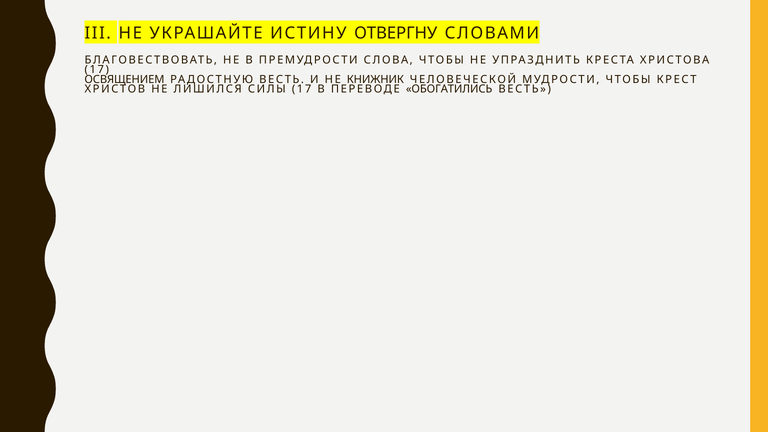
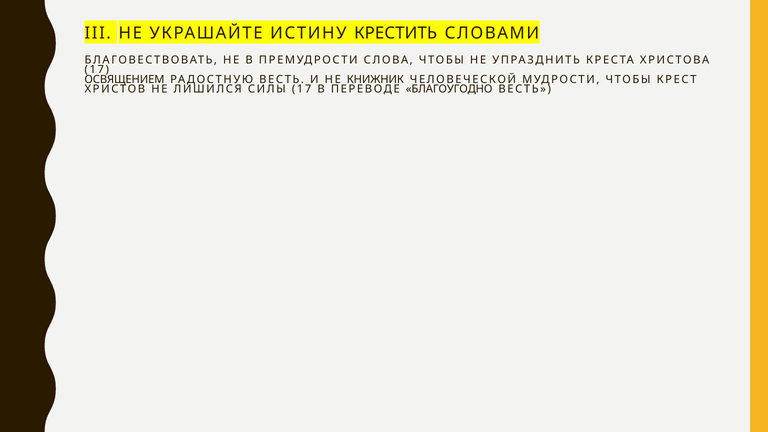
ОТВЕРГНУ: ОТВЕРГНУ -> КРЕСТИТЬ (396, 33)
ОБОГАТИЛИСЬ: ОБОГАТИЛИСЬ -> БЛАГОУГОДНО (449, 89)
